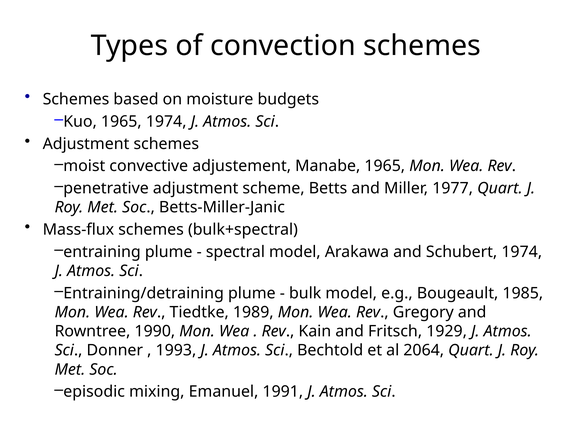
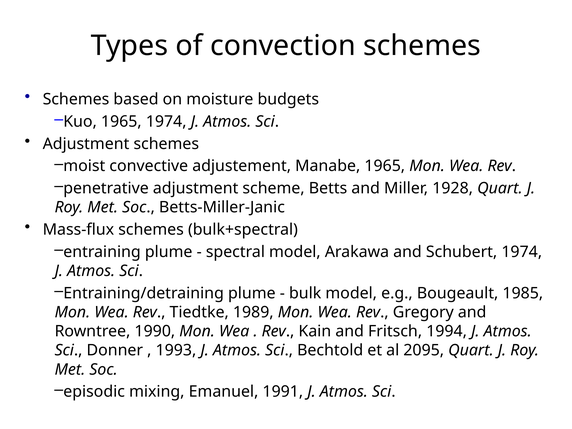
1977: 1977 -> 1928 (453, 188)
1929: 1929 -> 1994 (447, 331)
2064: 2064 -> 2095 (424, 350)
